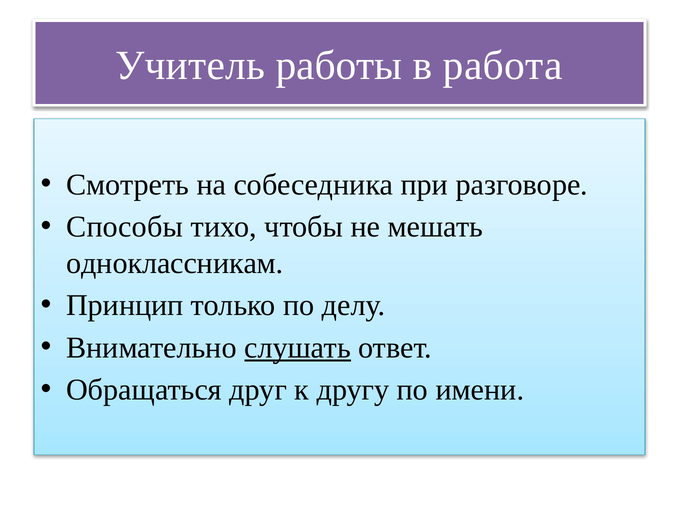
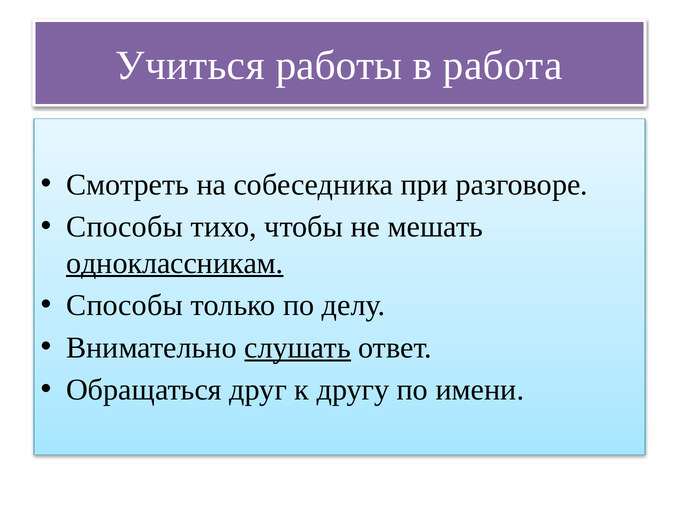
Учитель: Учитель -> Учиться (190, 66)
одноклассникам underline: none -> present (175, 263)
Принцип: Принцип -> Способы (125, 305)
